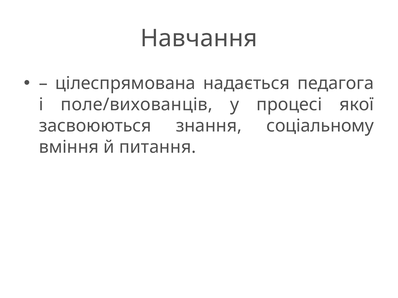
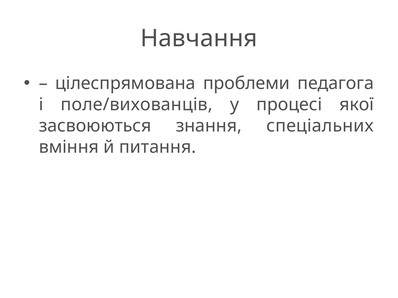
надається: надається -> проблеми (246, 84)
соціальному: соціальному -> спеціальних (320, 126)
